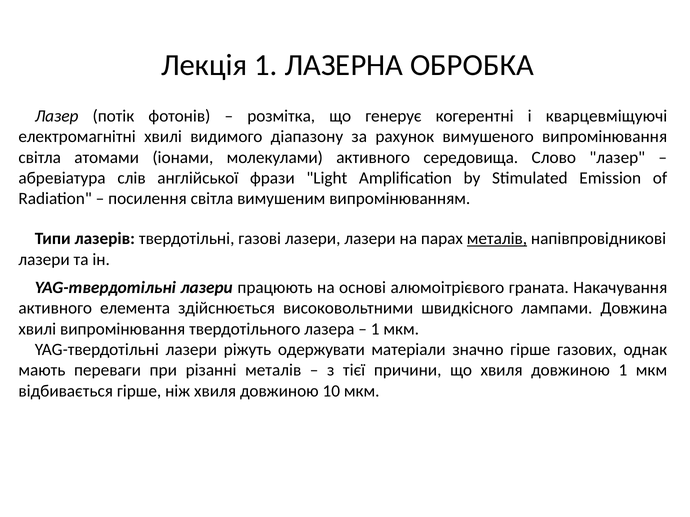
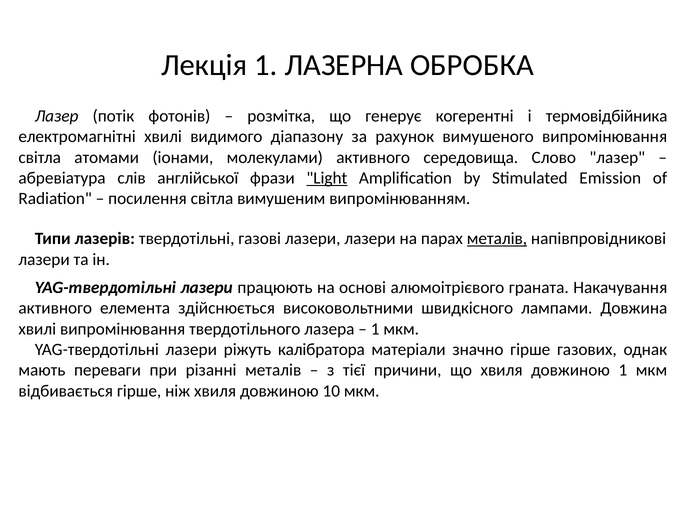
кварцевміщуючі: кварцевміщуючі -> термовідбійника (607, 116)
Light underline: none -> present (327, 178)
одержувати: одержувати -> калібратора (321, 350)
